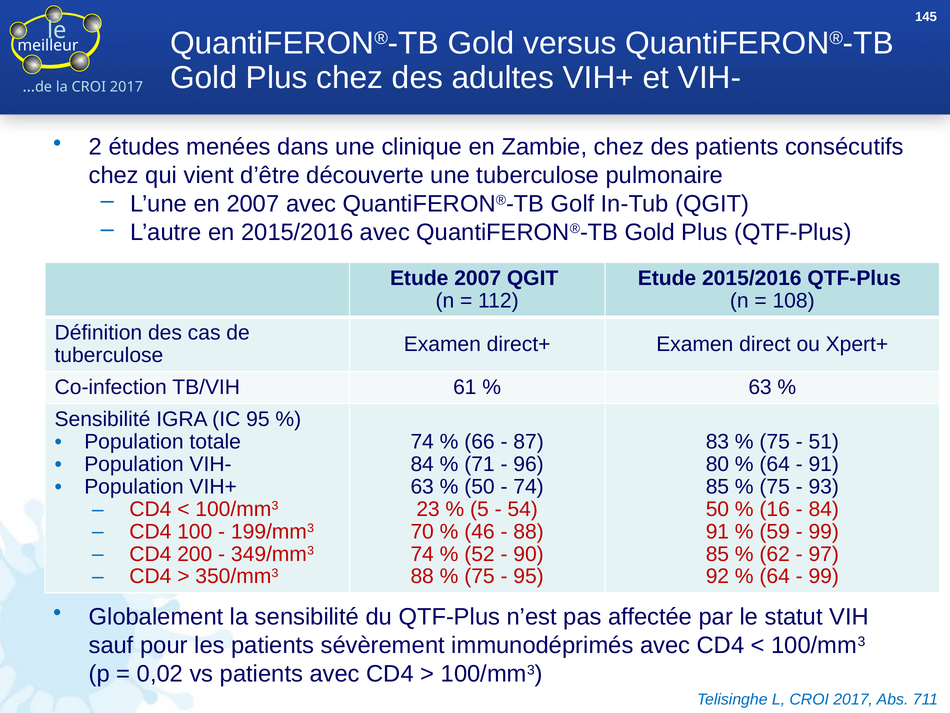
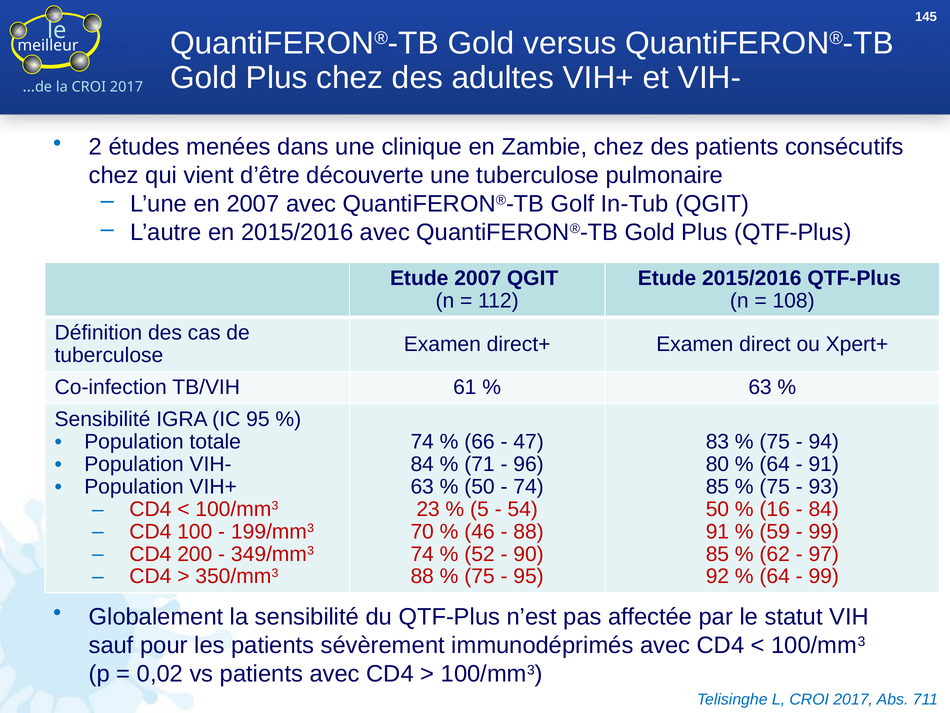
87: 87 -> 47 (529, 441)
51: 51 -> 94 (824, 441)
